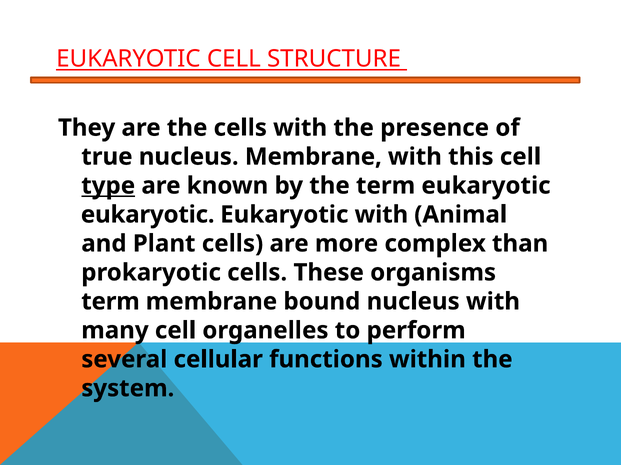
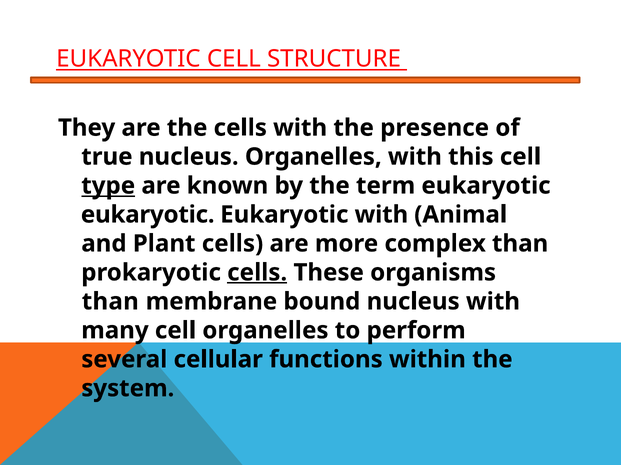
nucleus Membrane: Membrane -> Organelles (313, 157)
cells underline: none -> present (257, 273)
term: term -> than (110, 302)
